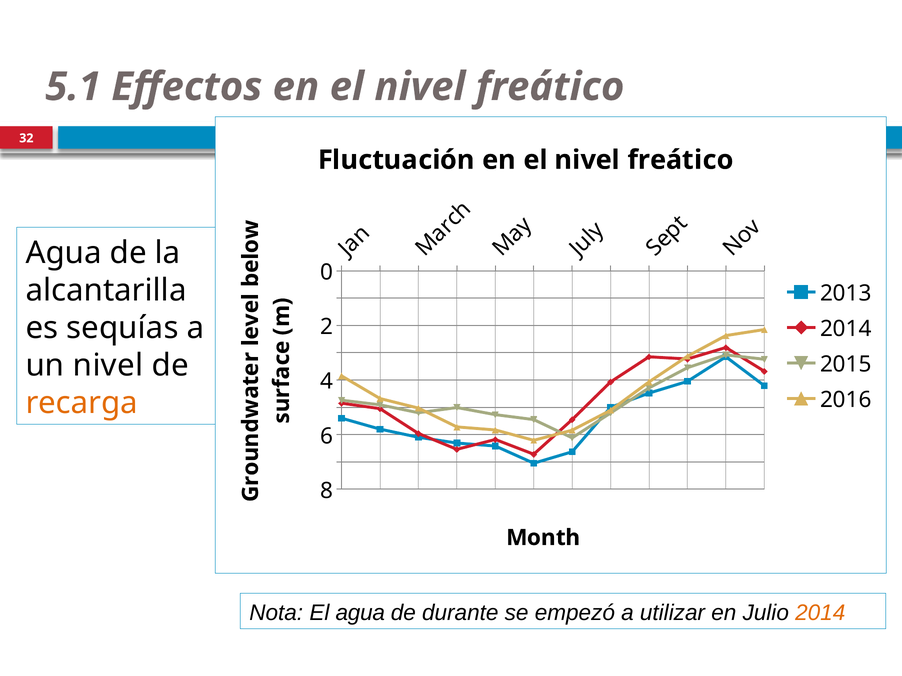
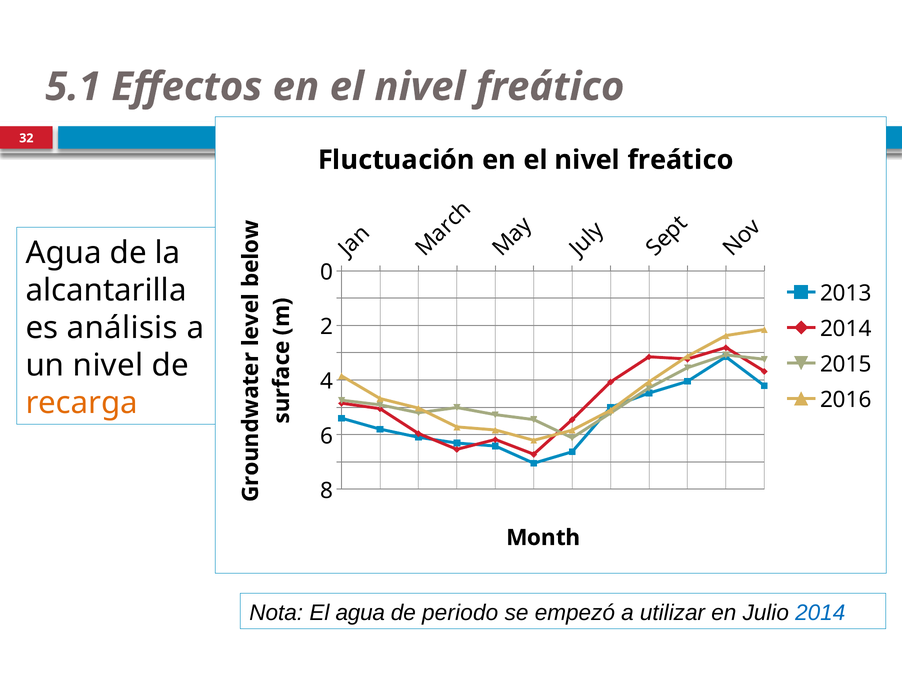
sequías: sequías -> análisis (122, 328)
durante: durante -> periodo (460, 613)
2014 colour: orange -> blue (820, 613)
